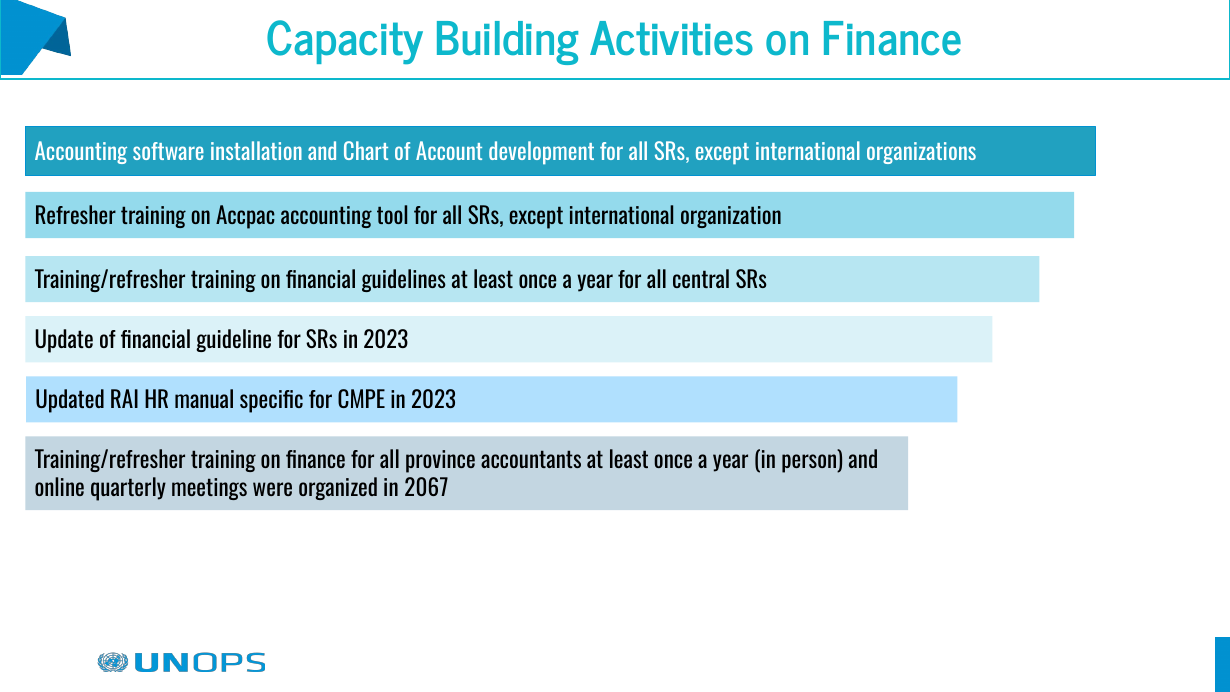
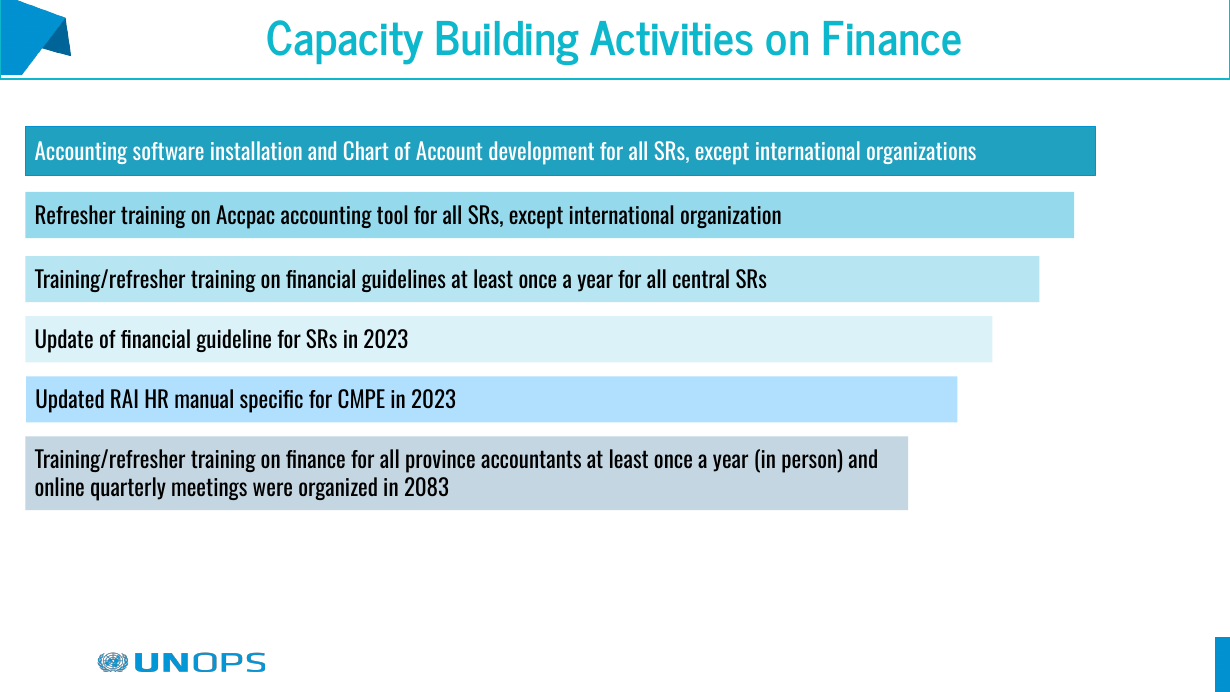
2067: 2067 -> 2083 (427, 489)
